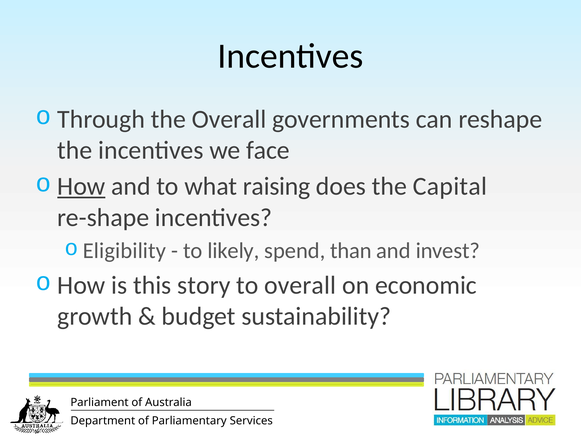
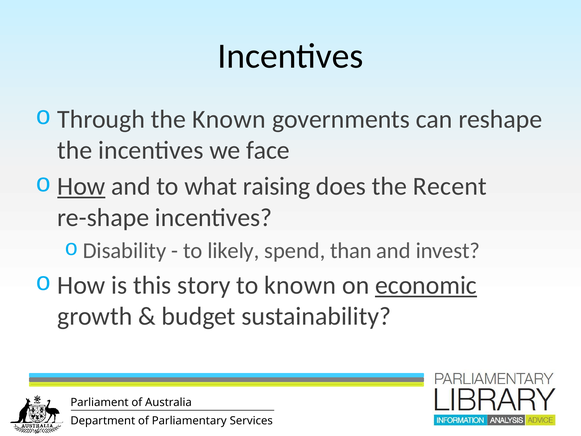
the Overall: Overall -> Known (229, 119)
Capital: Capital -> Recent (450, 186)
Eligibility: Eligibility -> Disability (124, 251)
to overall: overall -> known (300, 285)
economic underline: none -> present (426, 285)
